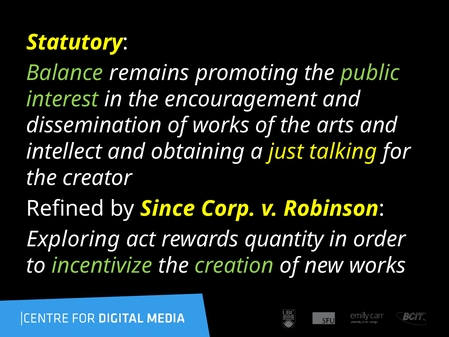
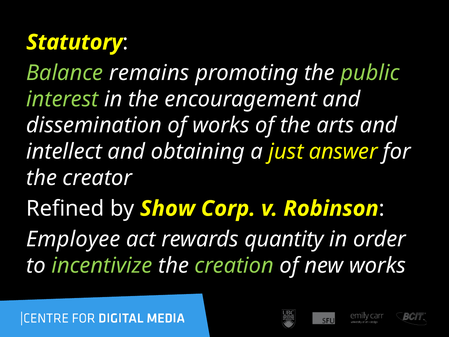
talking: talking -> answer (343, 152)
Since: Since -> Show (168, 208)
Exploring: Exploring -> Employee (73, 239)
